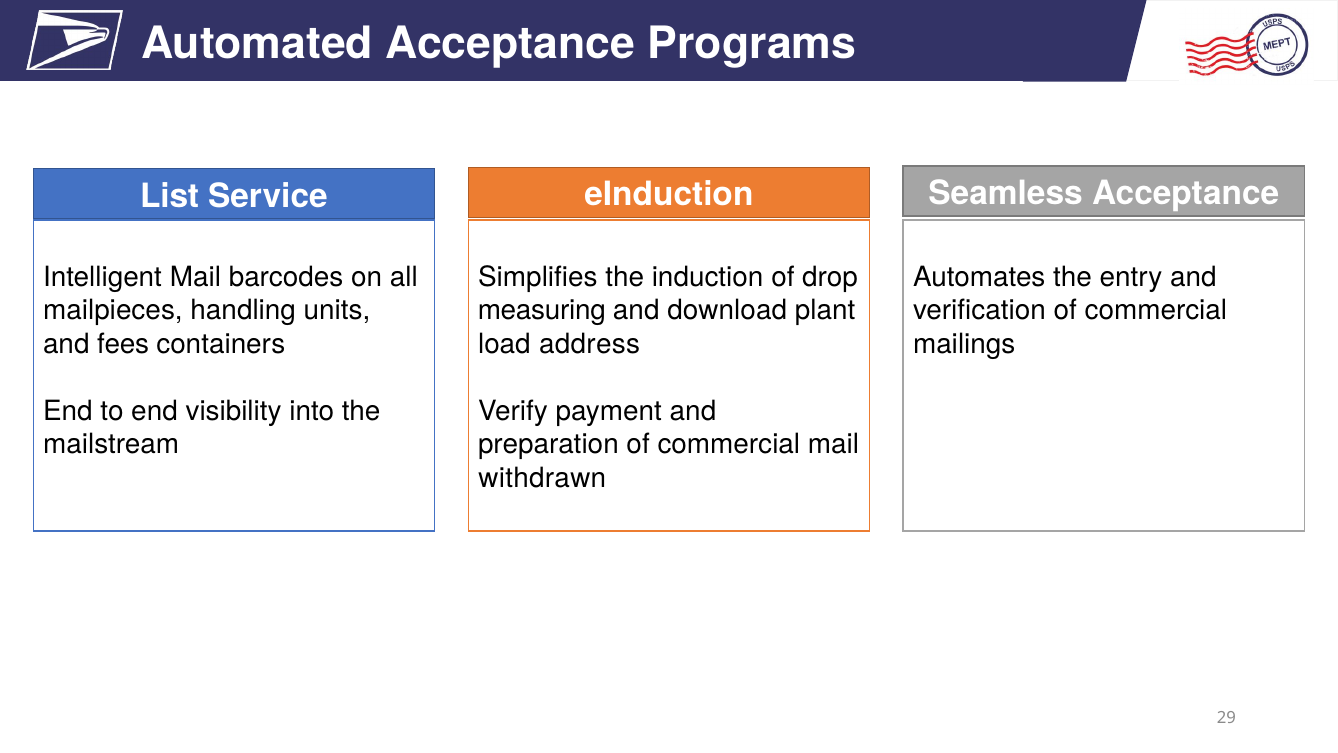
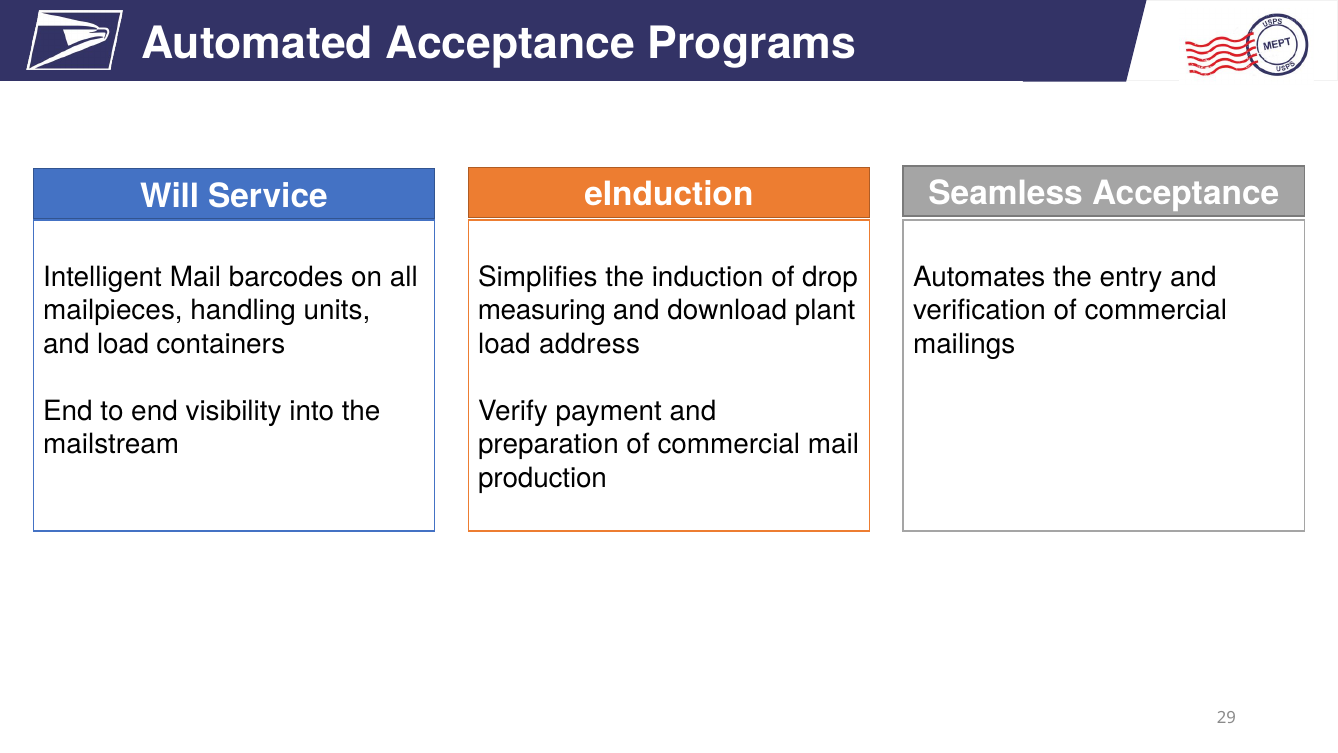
List: List -> Will (170, 196)
and fees: fees -> load (123, 344)
withdrawn: withdrawn -> production (543, 478)
